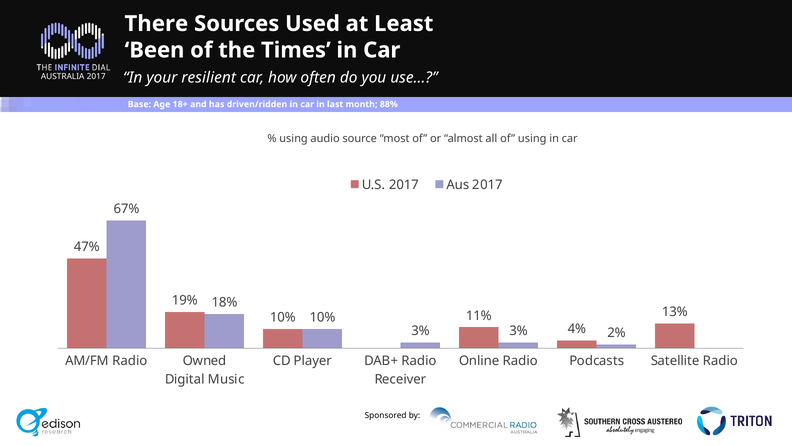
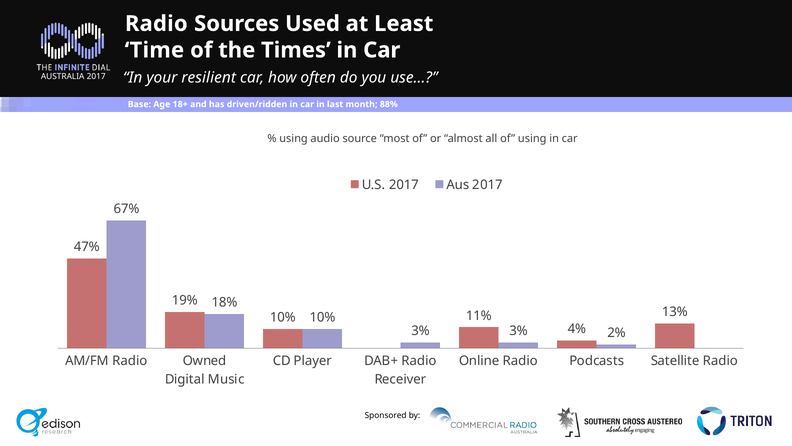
There: There -> Radio (156, 24)
Been: Been -> Time (154, 50)
